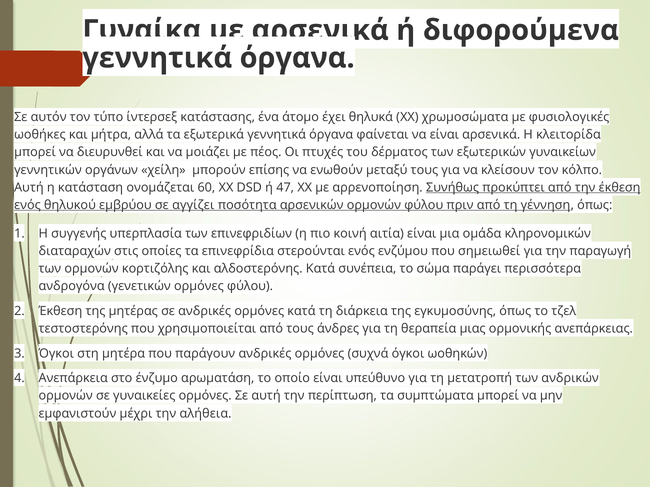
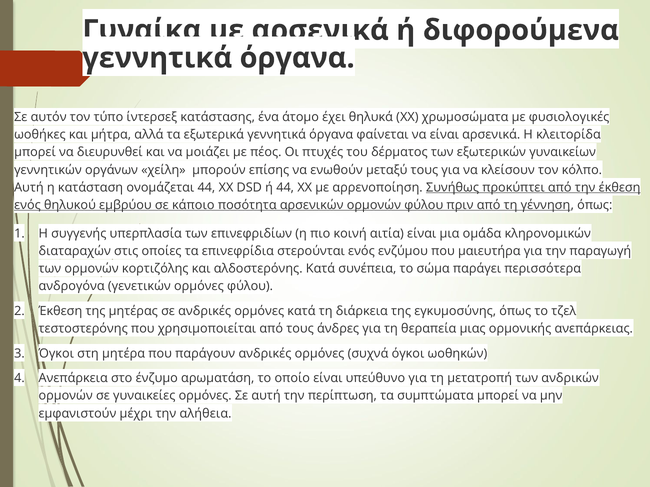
ονομάζεται 60: 60 -> 44 (206, 188)
ή 47: 47 -> 44 (285, 188)
αγγίζει: αγγίζει -> κάποιο (193, 205)
σημειωθεί: σημειωθεί -> μαιευτήρα (489, 251)
